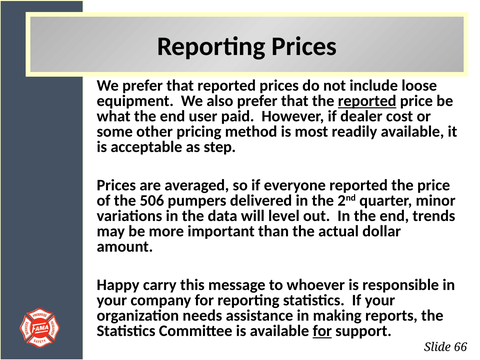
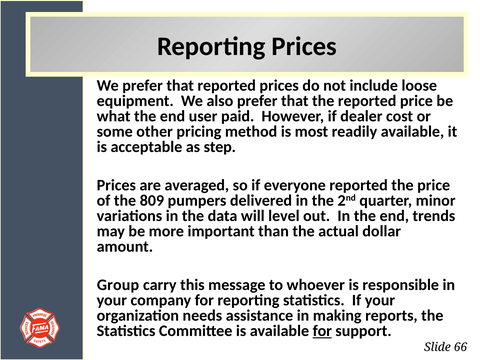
reported underline: present -> none (367, 101)
506: 506 -> 809 (152, 200)
Happy: Happy -> Group (118, 285)
